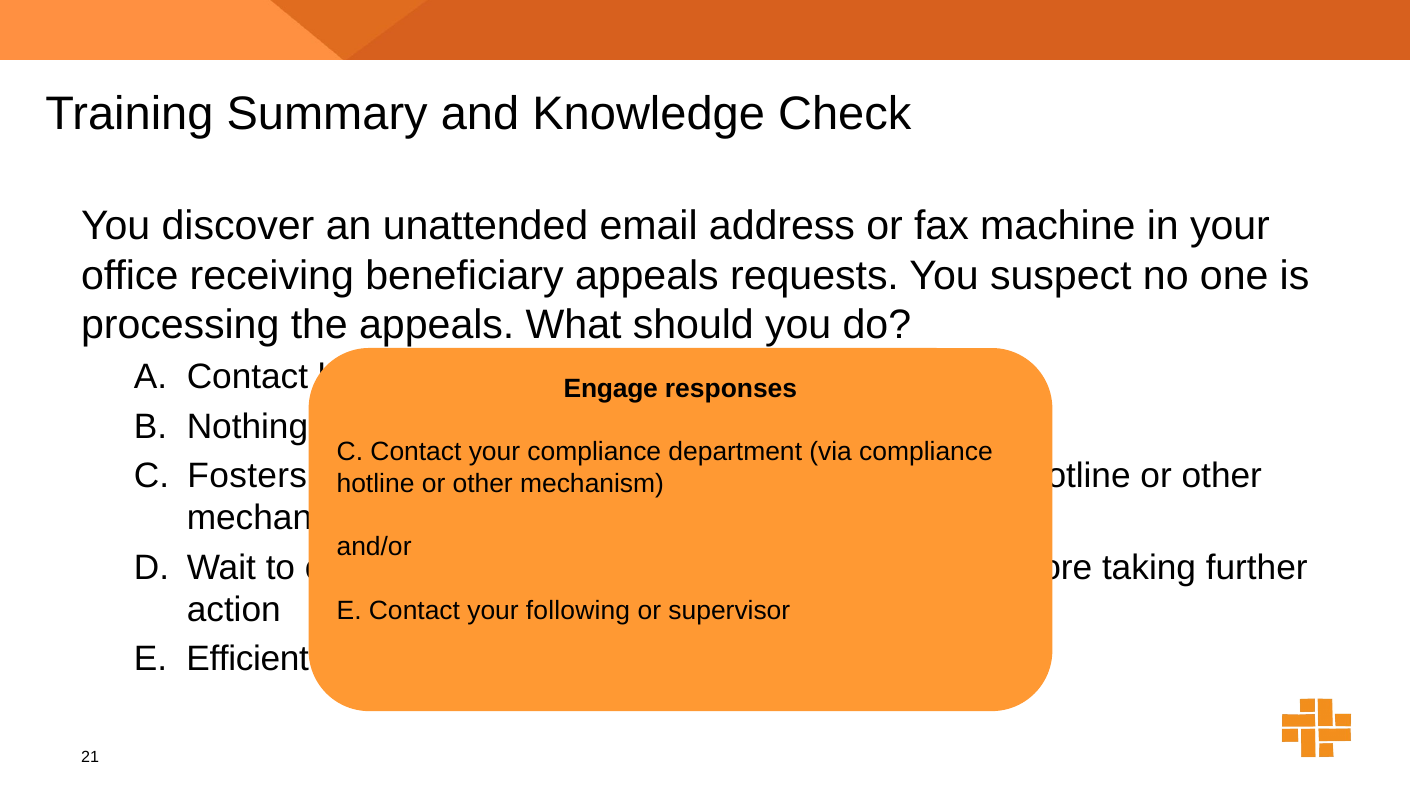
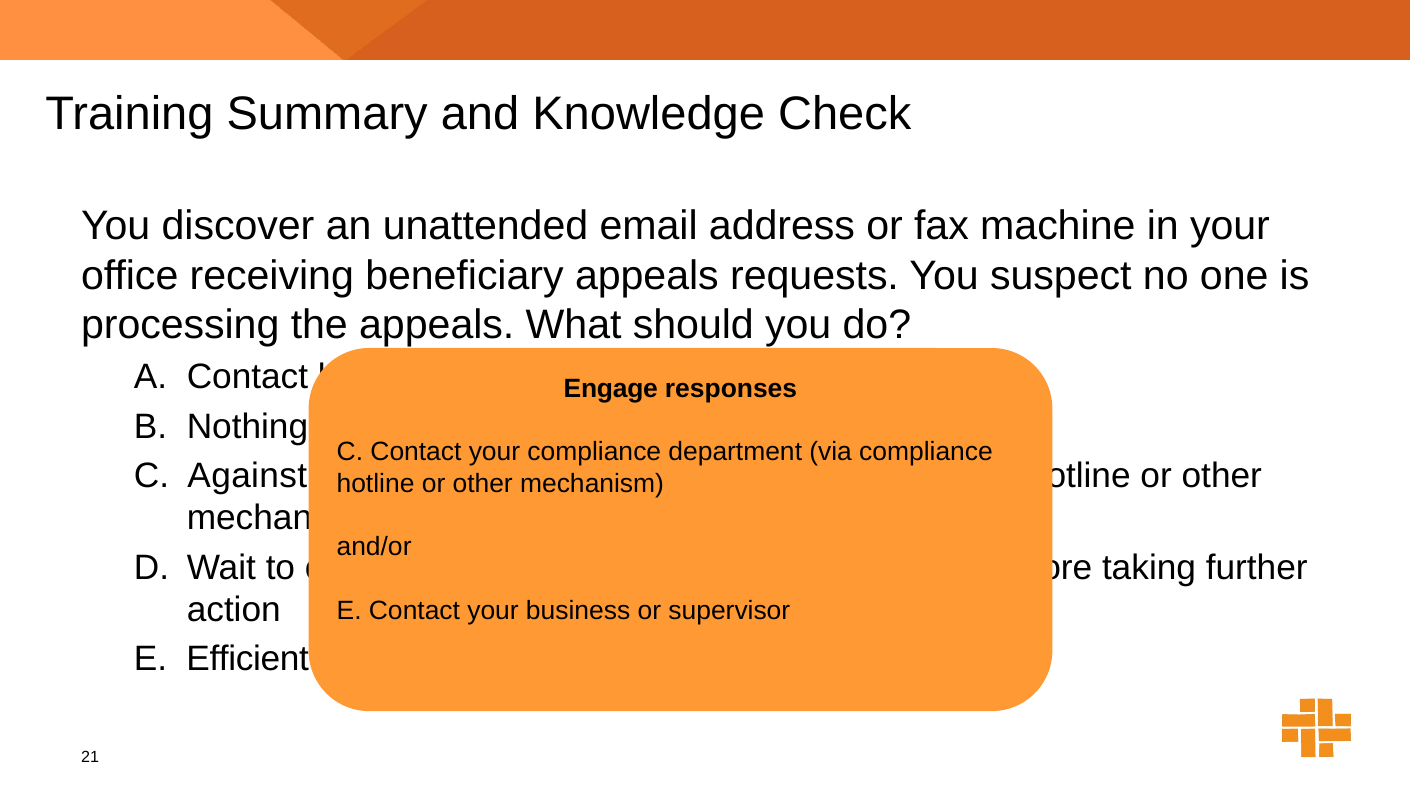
Fosters: Fosters -> Against (247, 476)
following: following -> business (578, 611)
